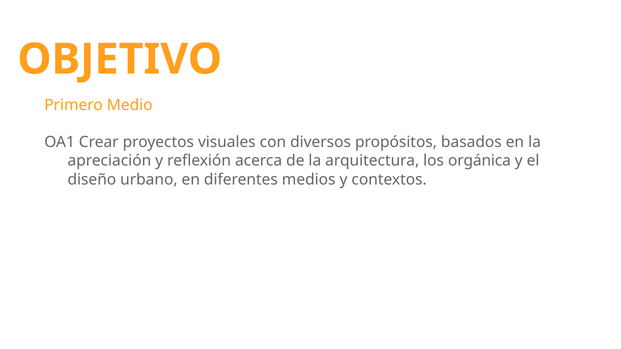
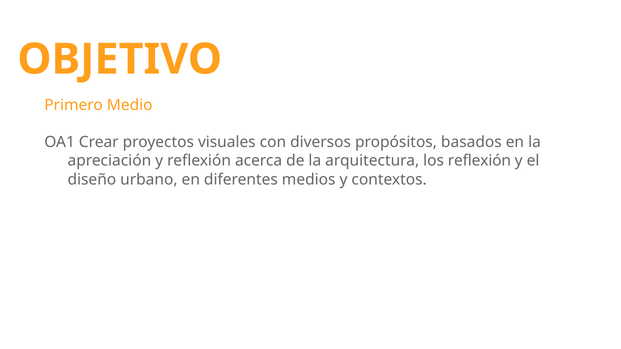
los orgánica: orgánica -> reflexión (479, 161)
